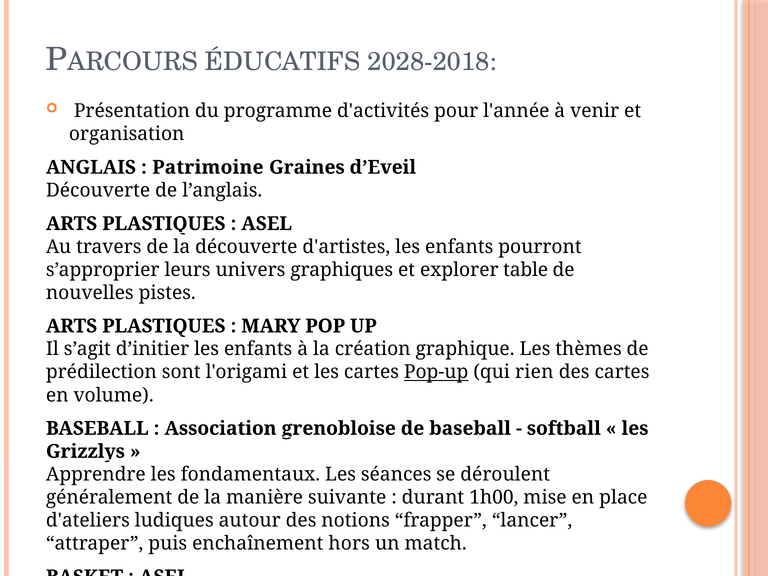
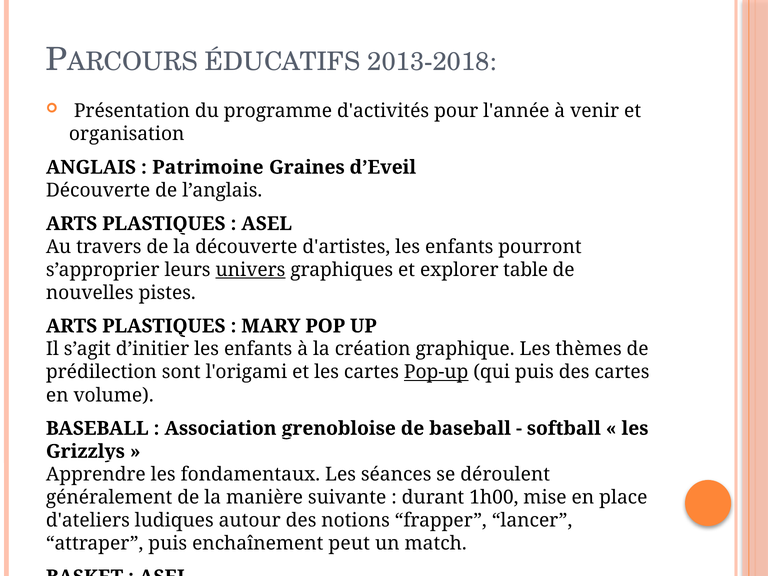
2028-2018: 2028-2018 -> 2013-2018 (432, 62)
univers underline: none -> present (250, 270)
qui rien: rien -> puis (534, 372)
hors: hors -> peut (349, 544)
